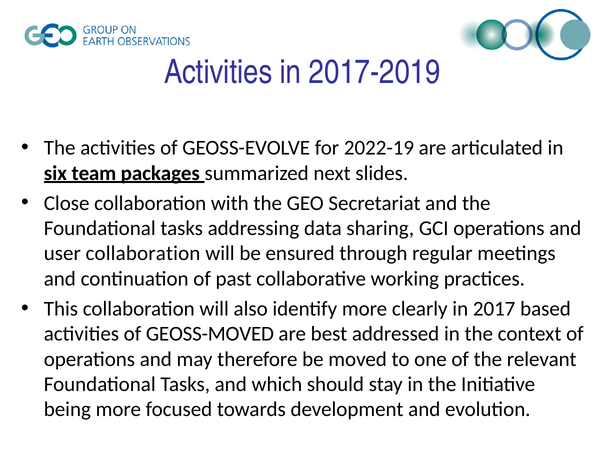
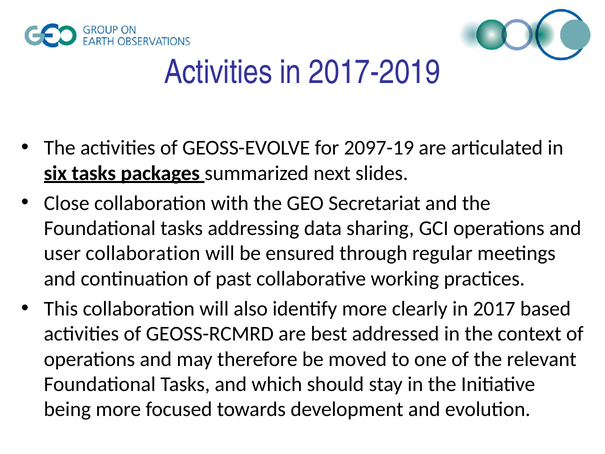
2022-19: 2022-19 -> 2097-19 (379, 148)
six team: team -> tasks (94, 173)
GEOSS-MOVED: GEOSS-MOVED -> GEOSS-RCMRD (210, 334)
